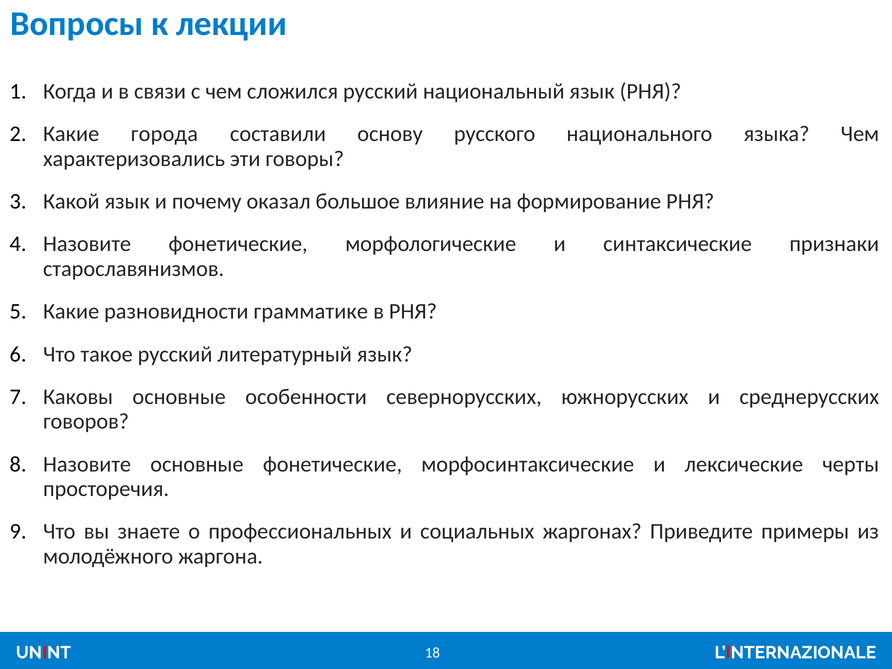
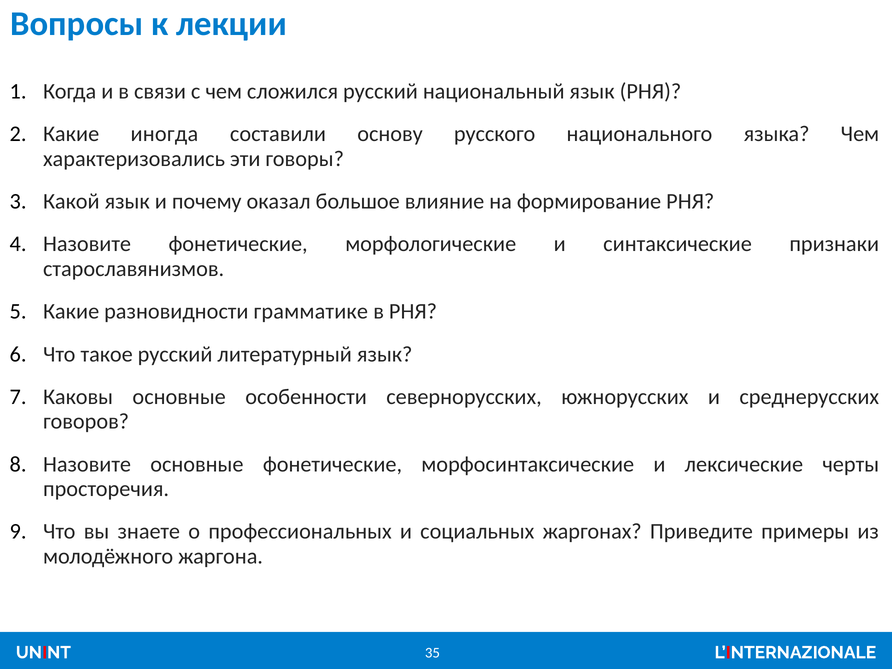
города: города -> иногда (164, 134)
18: 18 -> 35 (432, 653)
